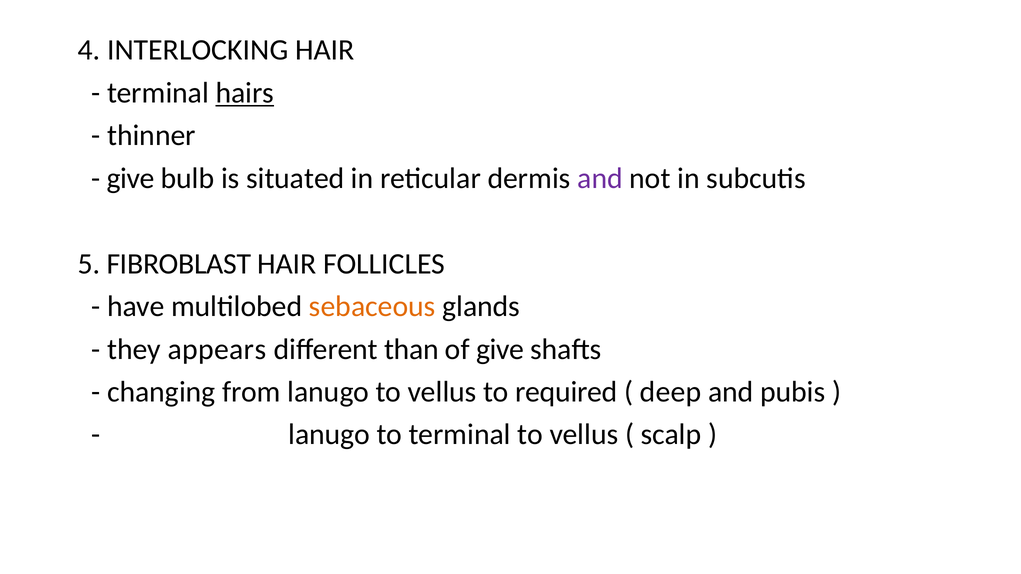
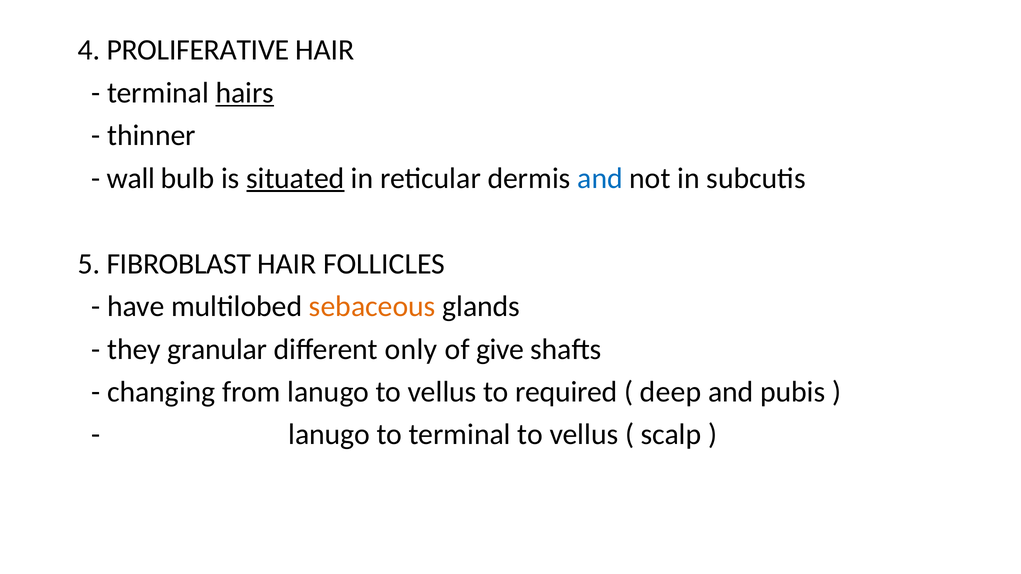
INTERLOCKING: INTERLOCKING -> PROLIFERATIVE (198, 50)
give: give -> wall (131, 178)
situated underline: none -> present (295, 178)
and colour: purple -> blue (600, 178)
appears: appears -> granular (217, 349)
than: than -> only (411, 349)
